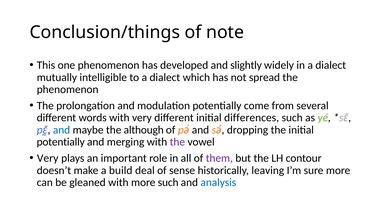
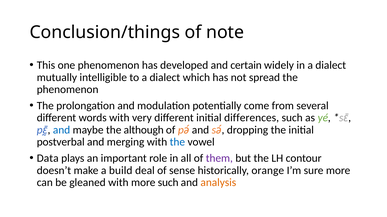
slightly: slightly -> certain (246, 65)
potentially: potentially -> postverbal (61, 142)
the colour: purple -> blue (177, 142)
Very: Very -> Data (48, 159)
leaving: leaving -> orange (268, 171)
analysis colour: blue -> orange (218, 183)
